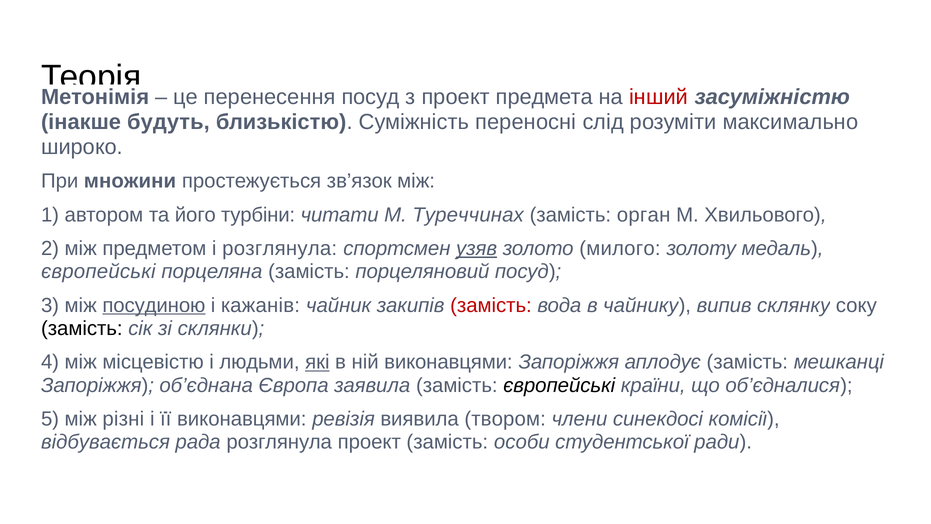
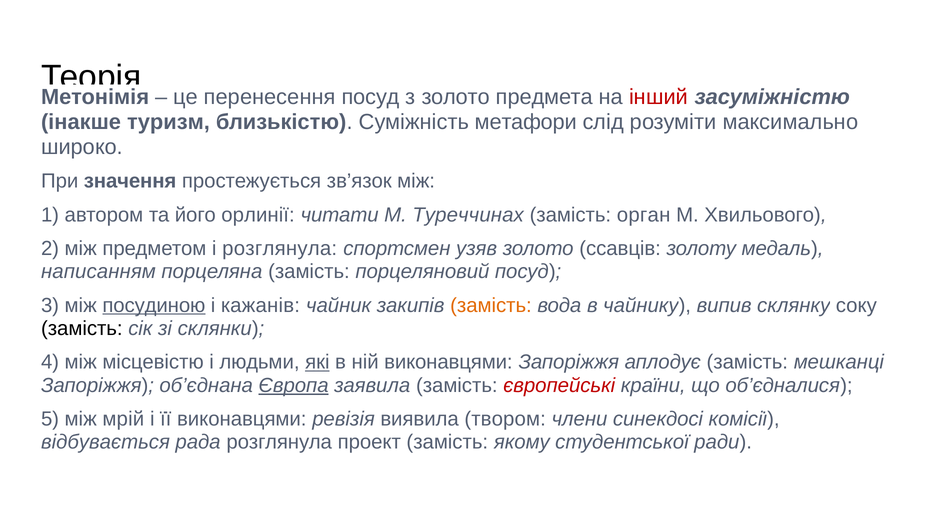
з проект: проект -> золото (456, 97)
будуть: будуть -> туризм (168, 122)
переносні: переносні -> метафори (526, 122)
множини: множини -> значення (130, 181)
турбіни: турбіни -> орлинії (258, 215)
узяв underline: present -> none (477, 248)
милого: милого -> ссавців (620, 248)
європейські: європейські -> написанням (98, 272)
замість colour: red -> orange (491, 305)
Європа underline: none -> present (294, 385)
європейські colour: black -> red (559, 385)
різні: різні -> мрій (123, 419)
особи: особи -> якому (522, 442)
